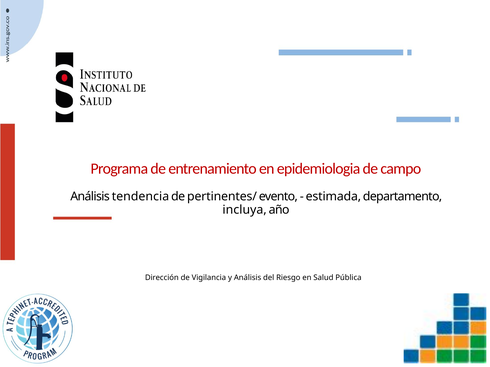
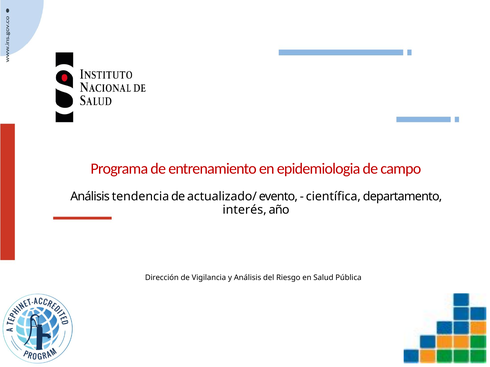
pertinentes/: pertinentes/ -> actualizado/ (222, 197)
estimada: estimada -> científica (333, 197)
incluya: incluya -> interés (245, 210)
